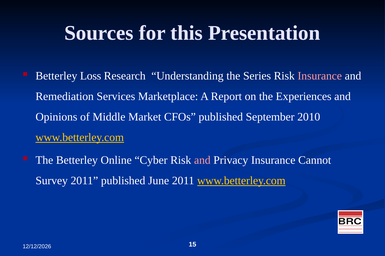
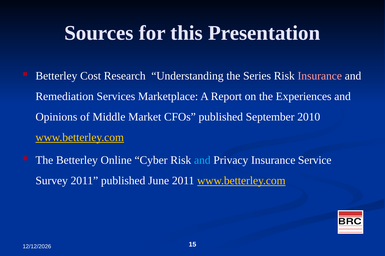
Loss: Loss -> Cost (91, 76)
and colour: pink -> light blue (202, 161)
Cannot: Cannot -> Service (315, 161)
